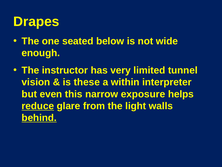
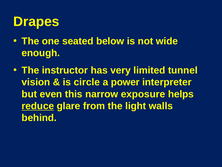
these: these -> circle (87, 82)
within: within -> power (125, 82)
behind underline: present -> none (39, 117)
